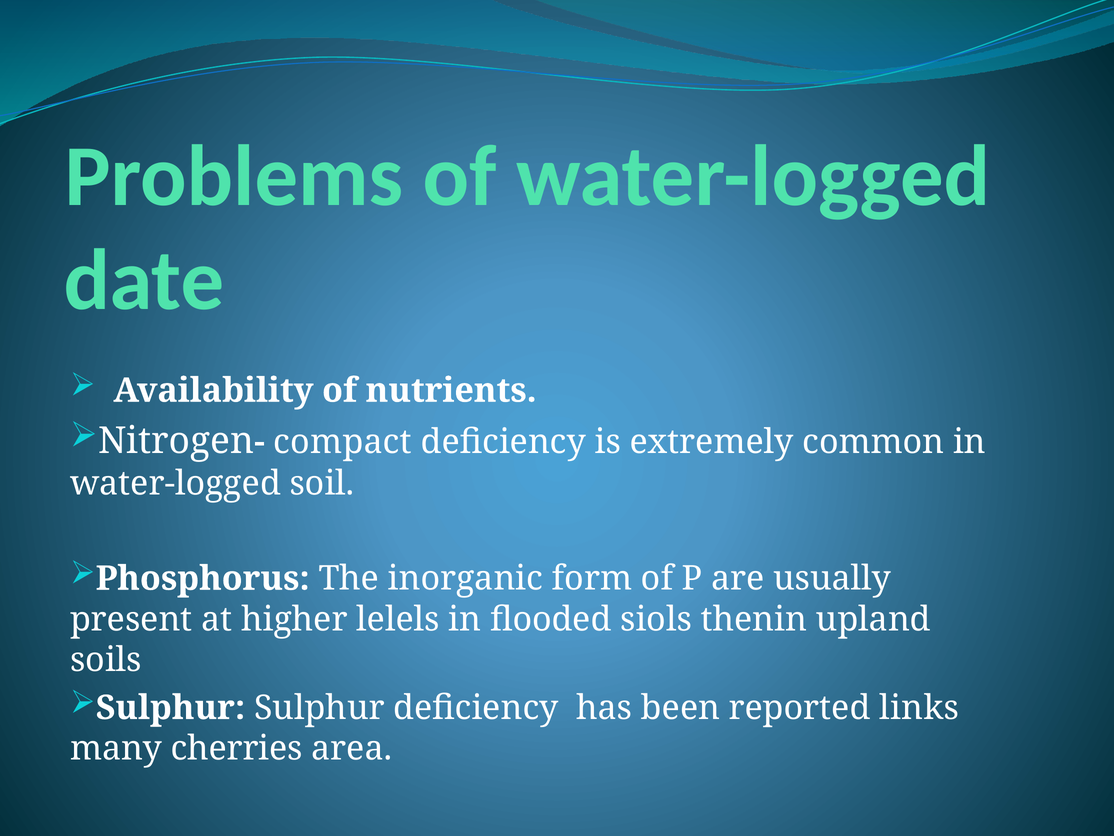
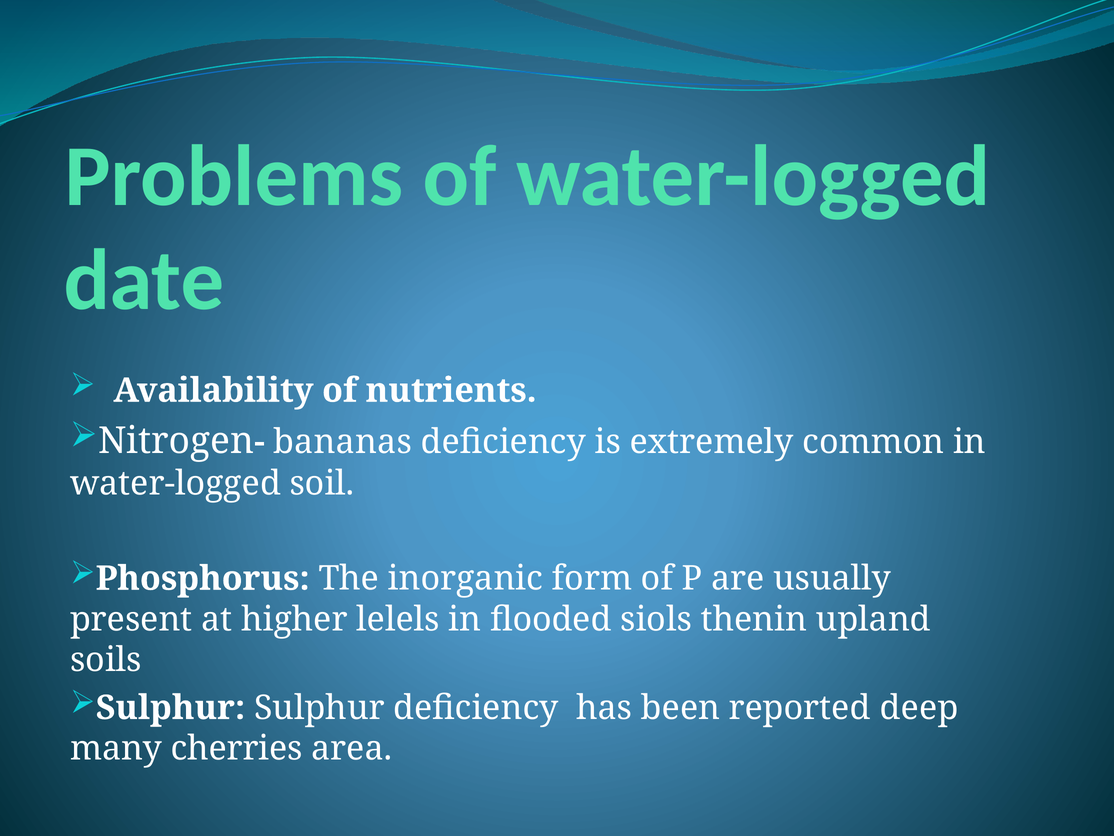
compact: compact -> bananas (343, 442)
links: links -> deep (919, 707)
